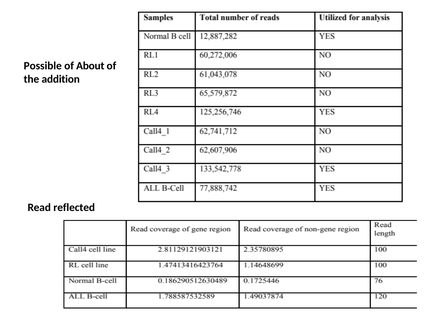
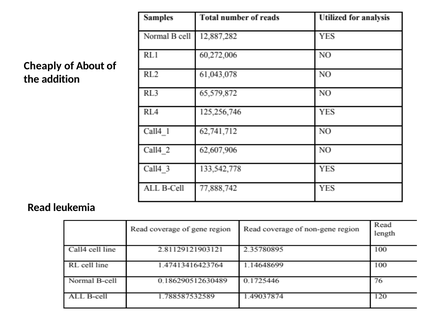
Possible: Possible -> Cheaply (43, 66)
reflected: reflected -> leukemia (74, 208)
